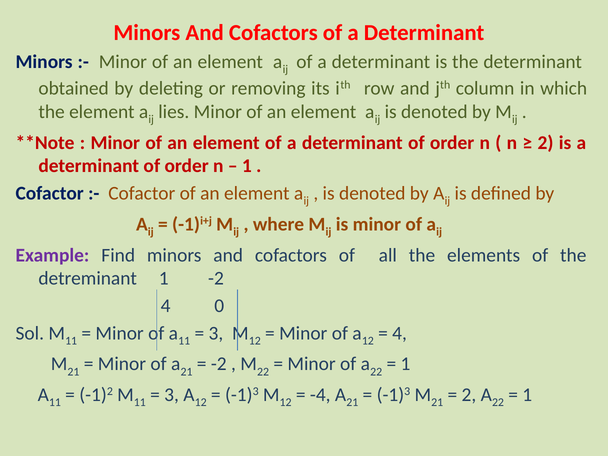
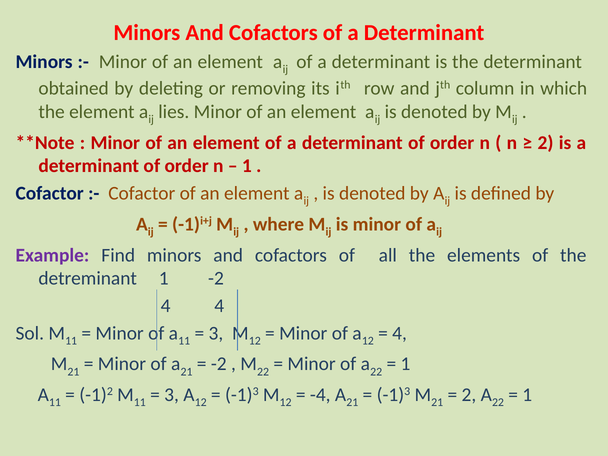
4 0: 0 -> 4 (219, 306)
